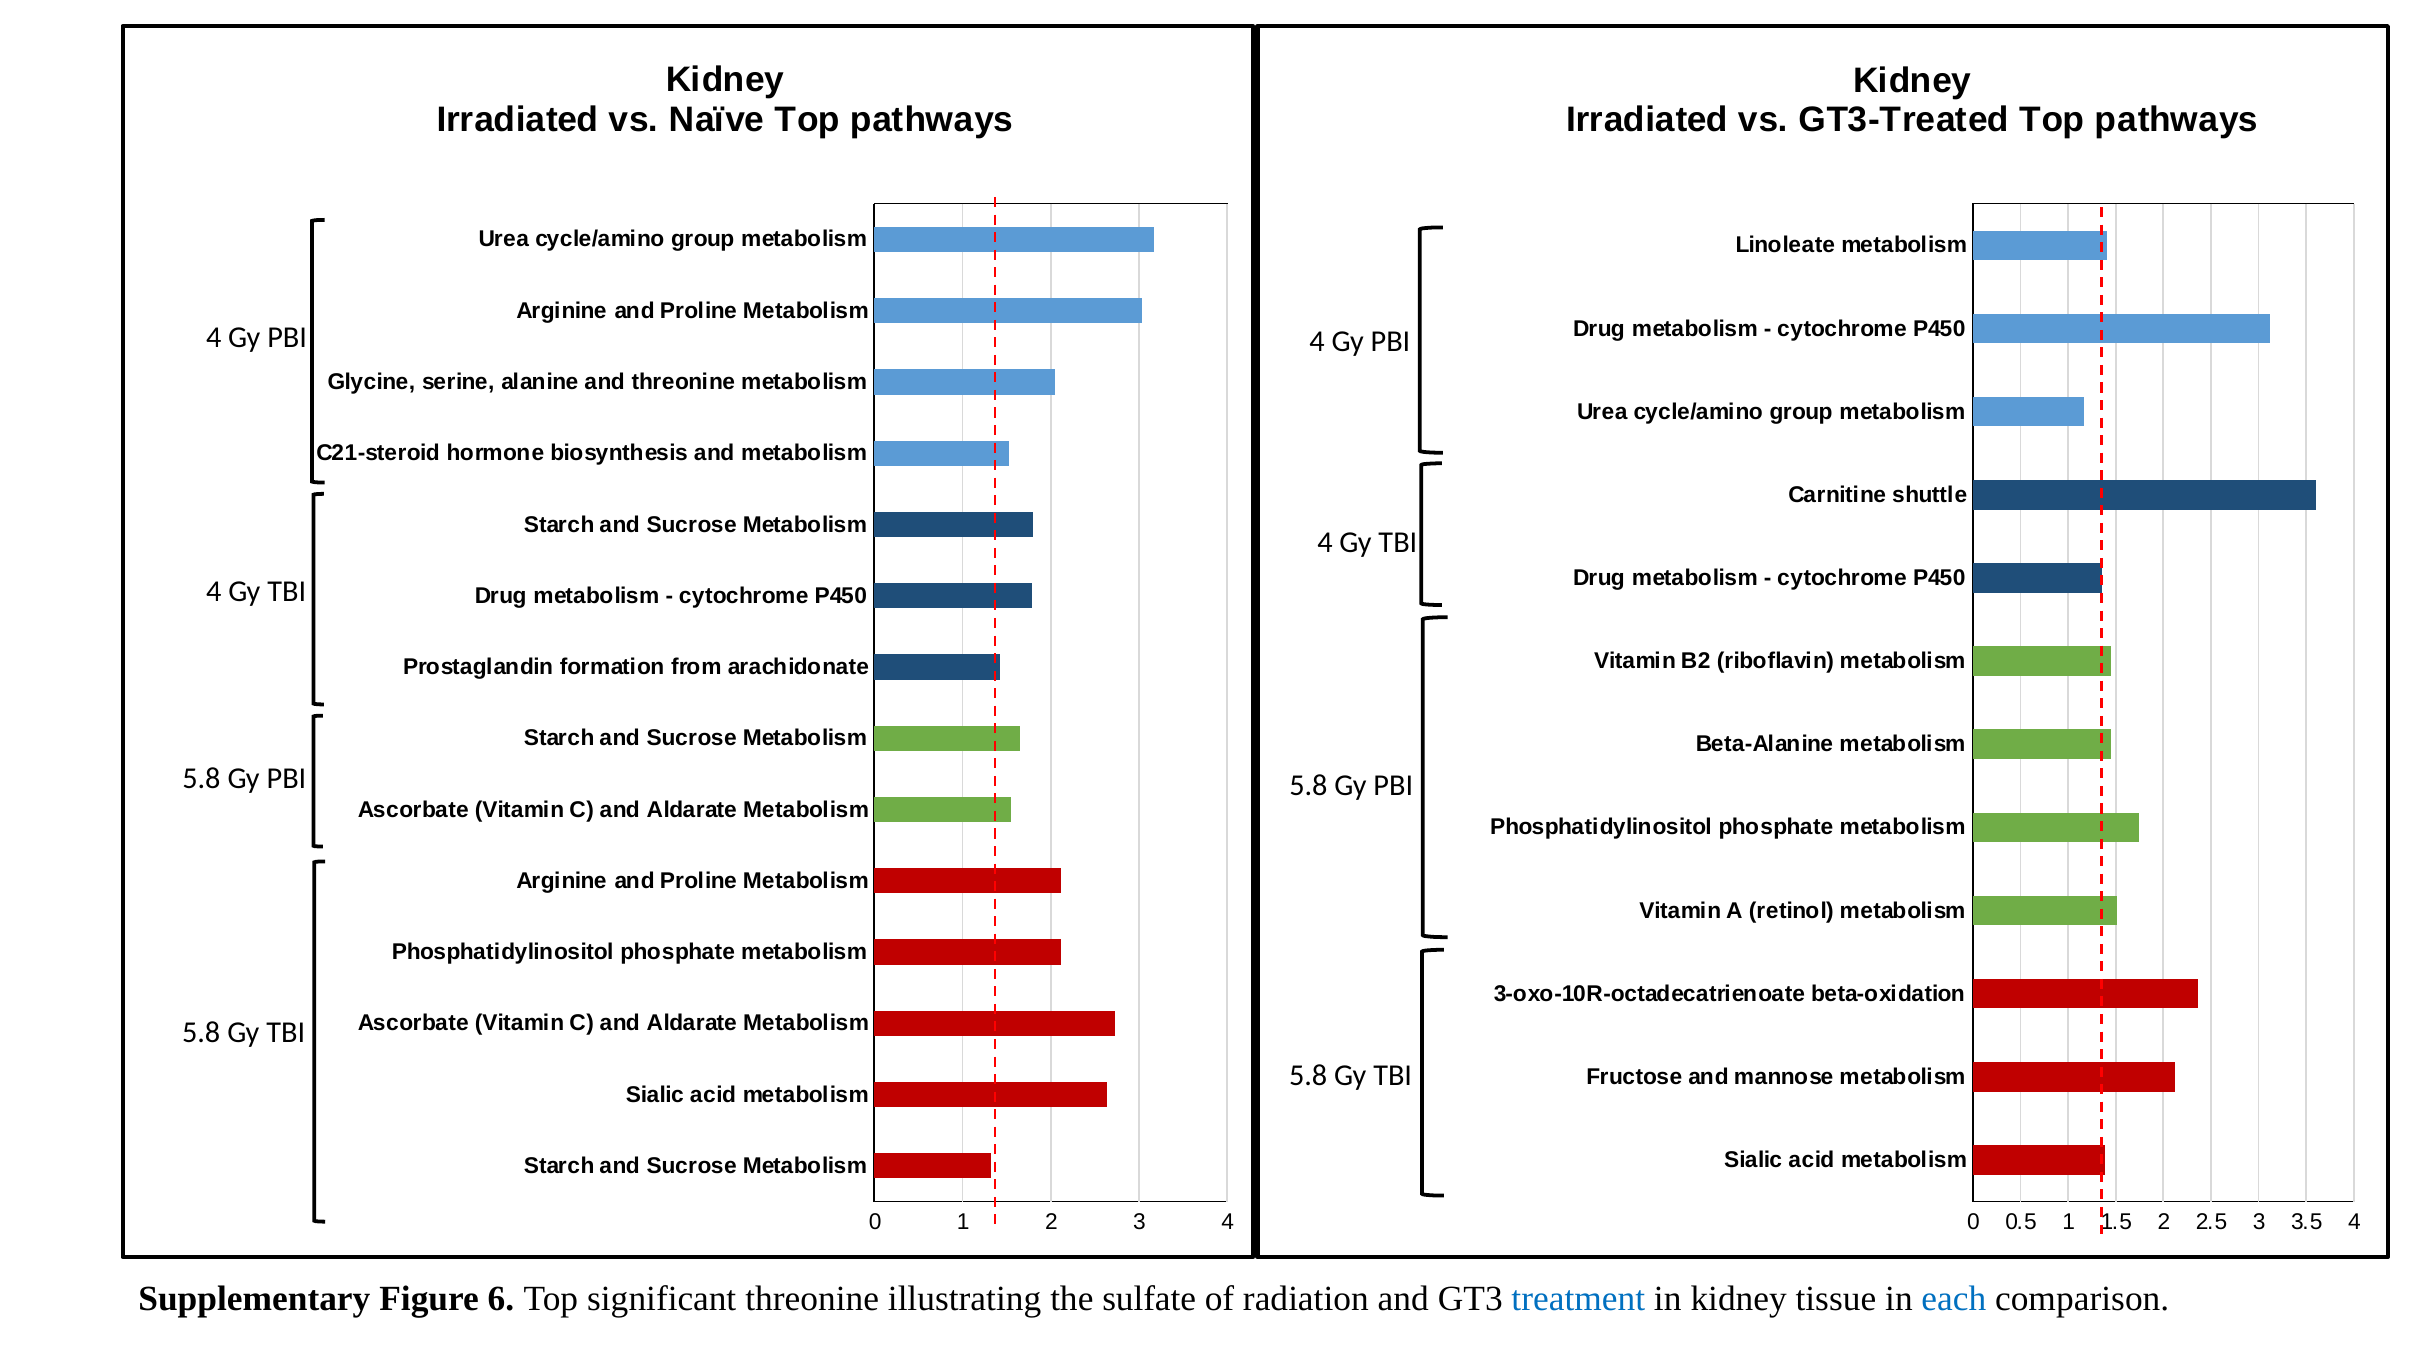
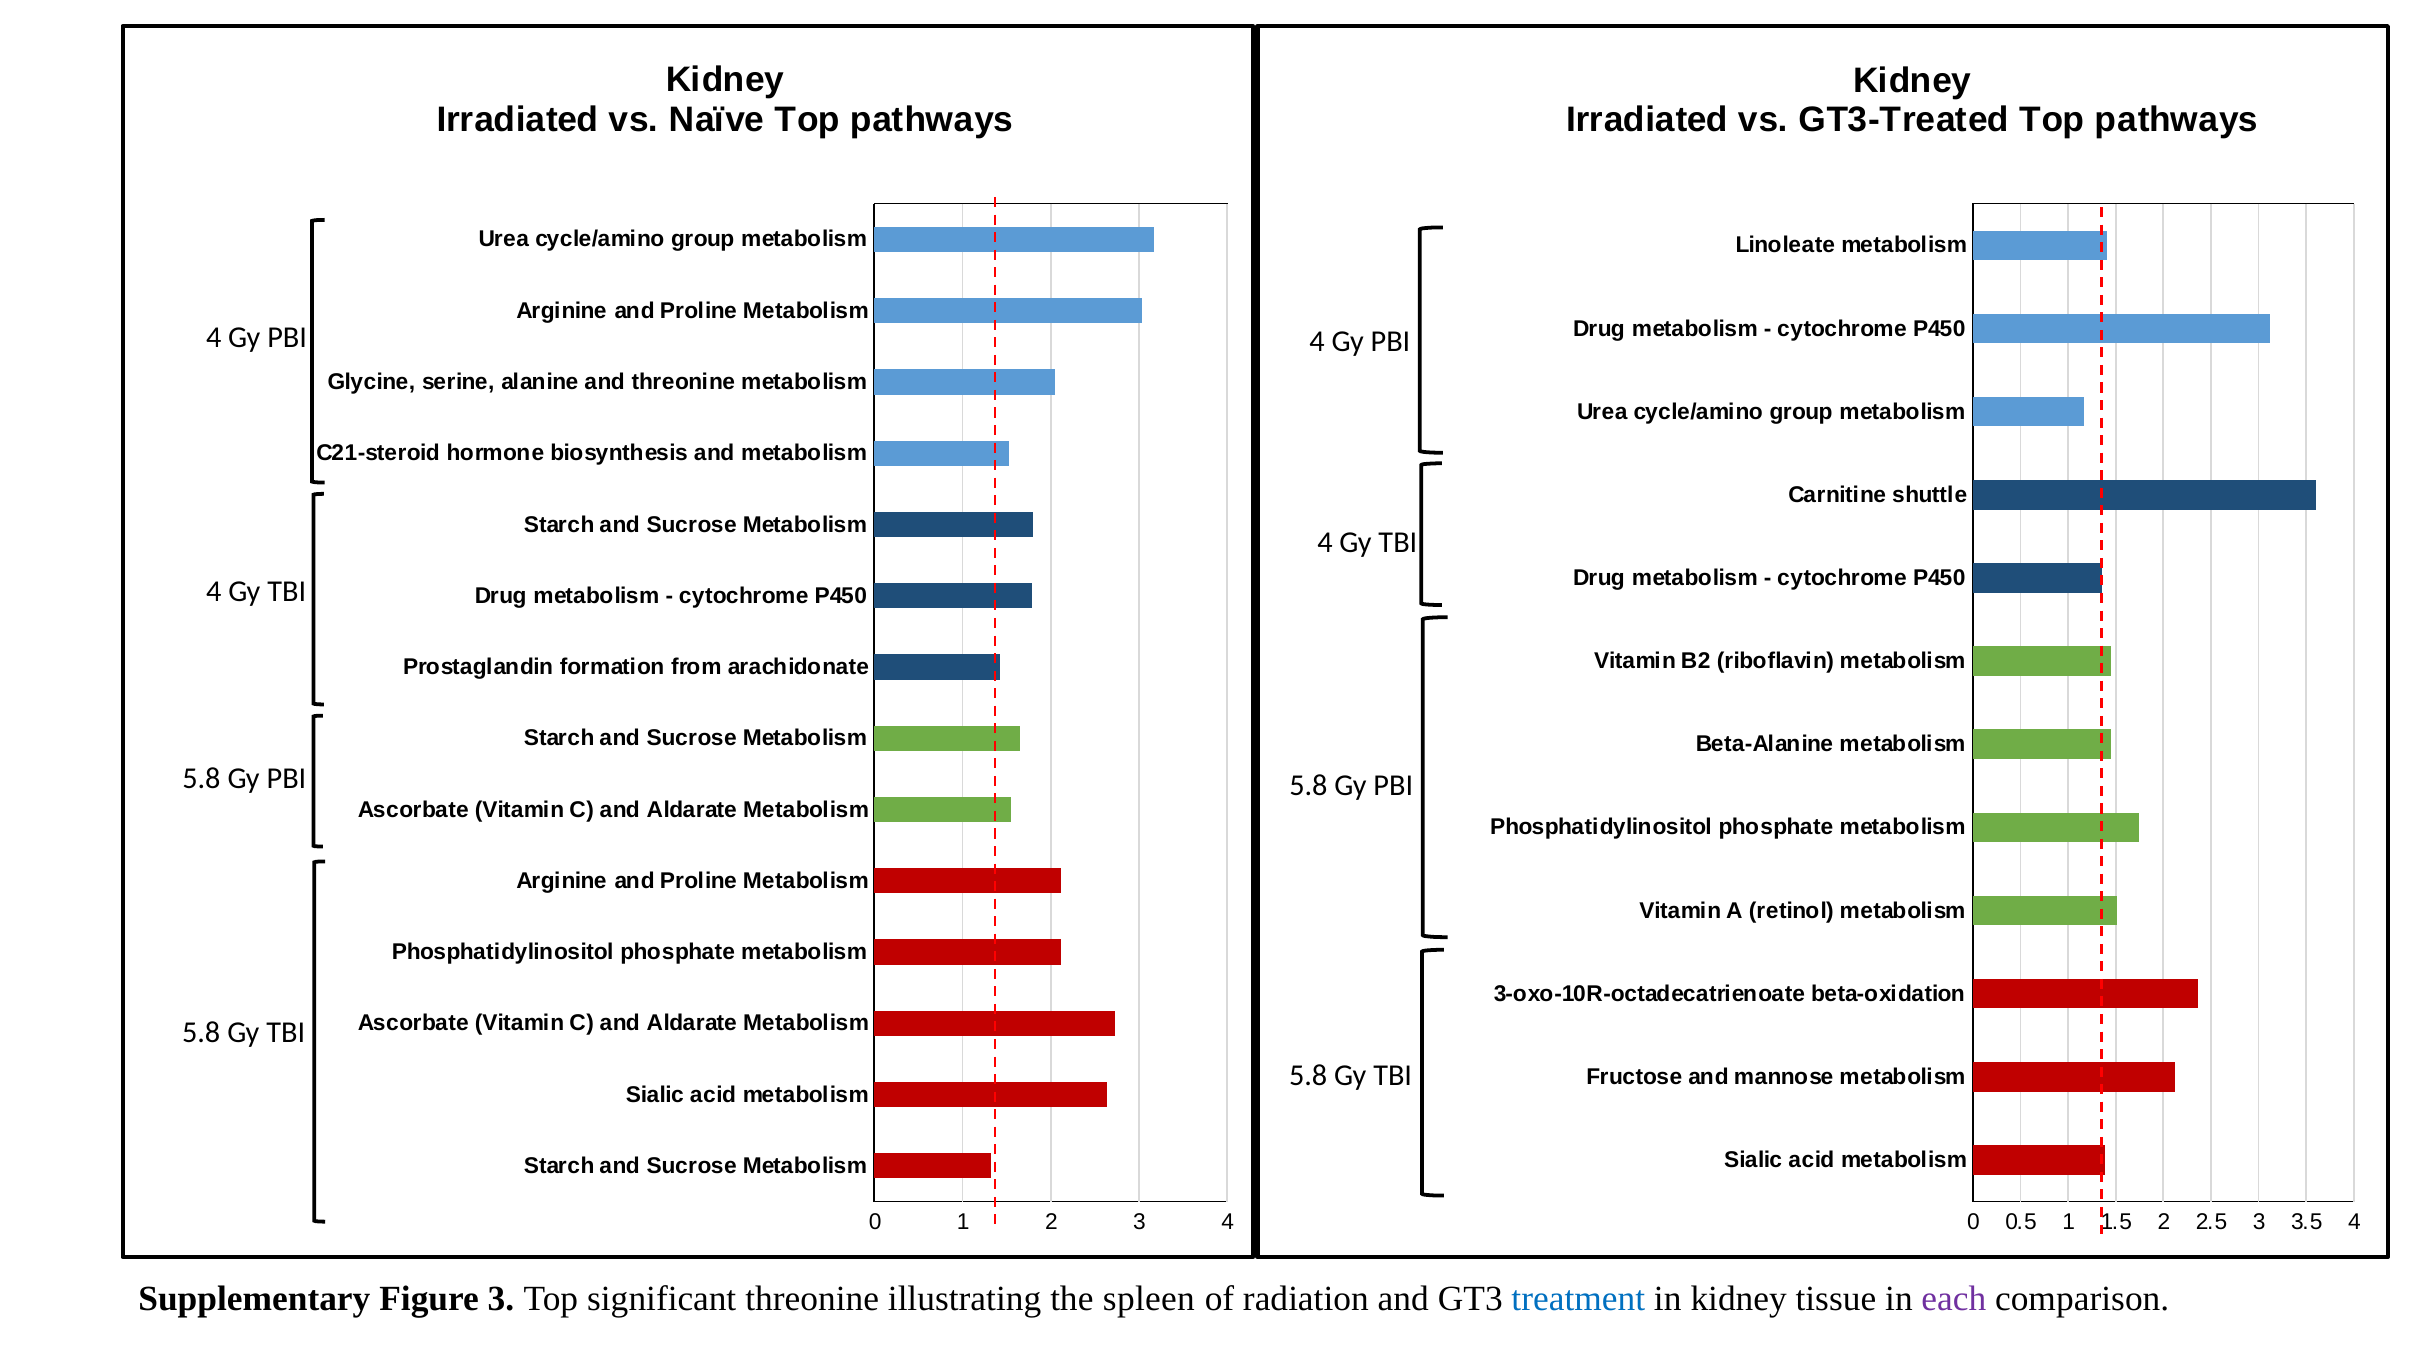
Figure 6: 6 -> 3 (501, 1299)
sulfate: sulfate -> spleen (1149, 1299)
each colour: blue -> purple (1954, 1299)
